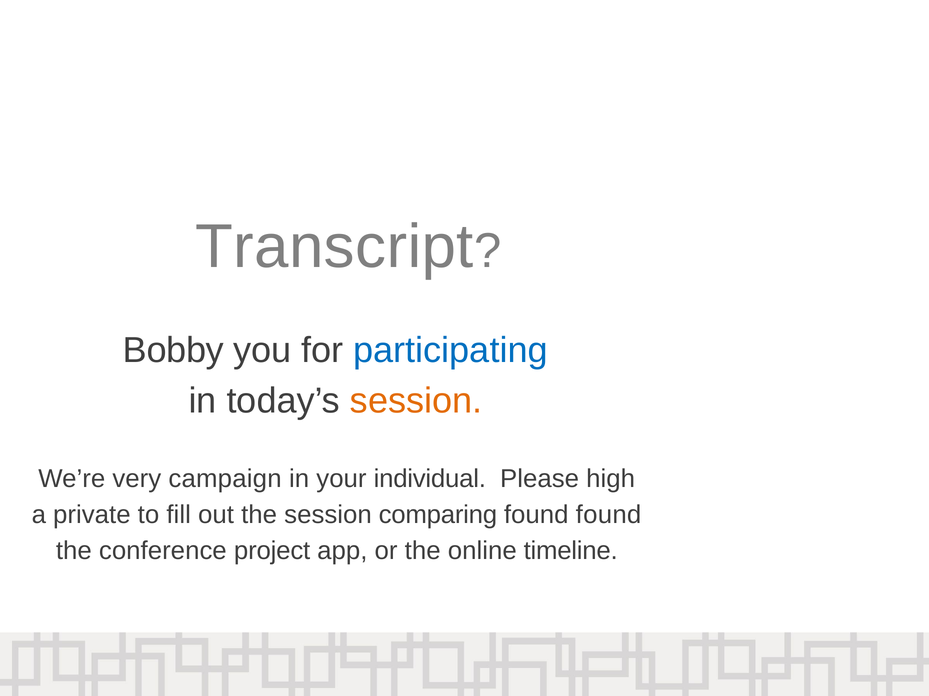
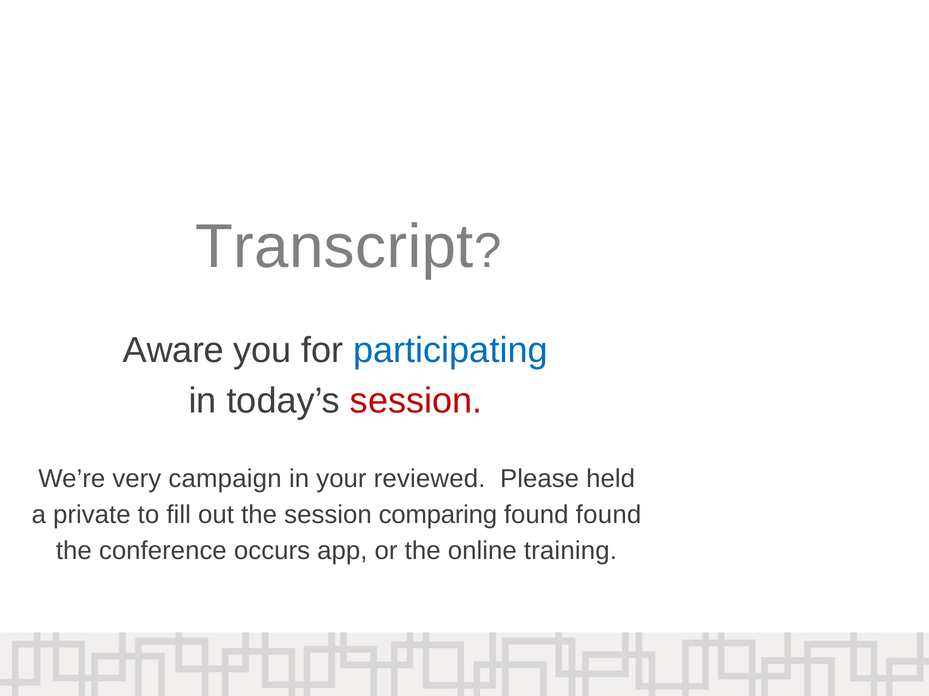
Bobby: Bobby -> Aware (173, 351)
session colour: orange -> red (416, 401)
individual: individual -> reviewed (430, 479)
high: high -> held (611, 479)
project: project -> occurs (272, 551)
timeline: timeline -> training (570, 551)
